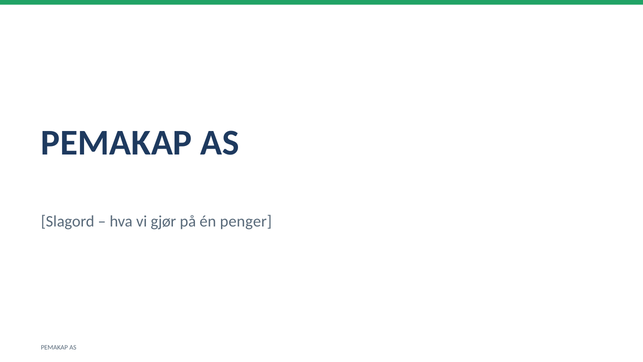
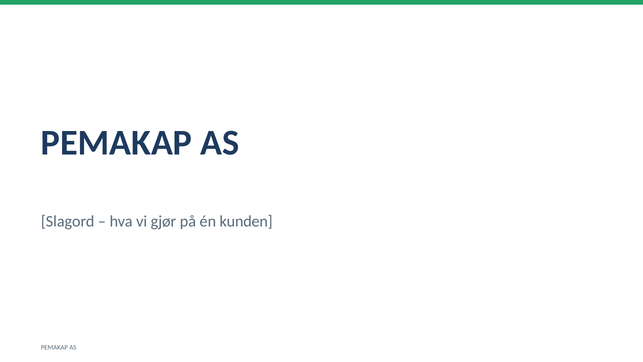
penger: penger -> kunden (246, 221)
